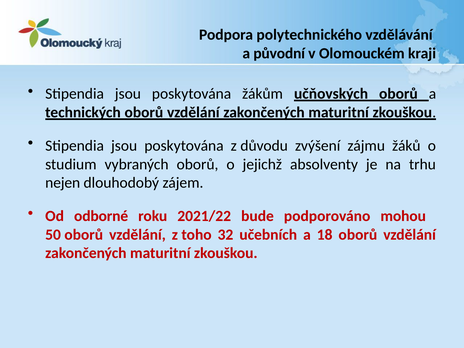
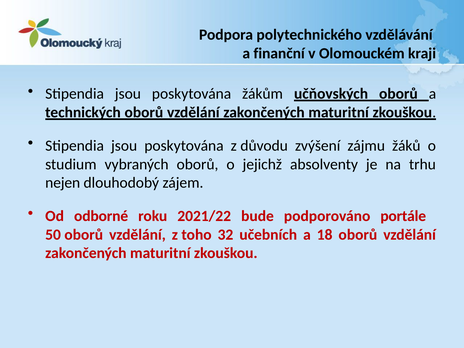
původní: původní -> finanční (279, 53)
mohou: mohou -> portále (403, 216)
